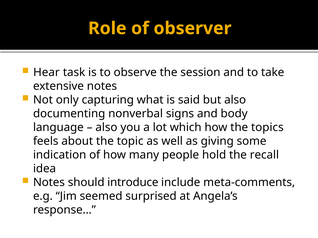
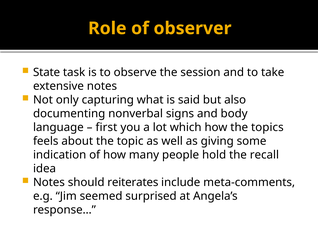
Hear: Hear -> State (47, 73)
also: also -> first (106, 128)
introduce: introduce -> reiterates (133, 183)
